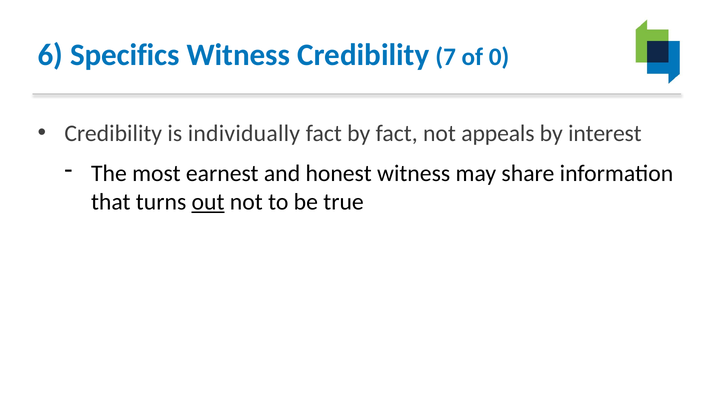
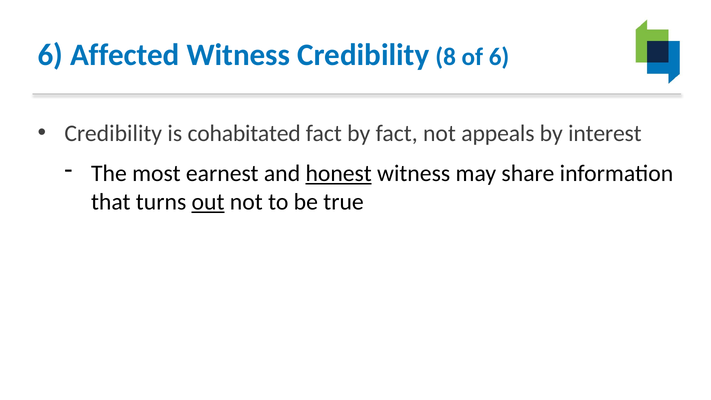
Specifics: Specifics -> Affected (125, 55)
7: 7 -> 8 (446, 57)
of 0: 0 -> 6 (499, 57)
individually: individually -> cohabitated (244, 133)
honest underline: none -> present (339, 174)
